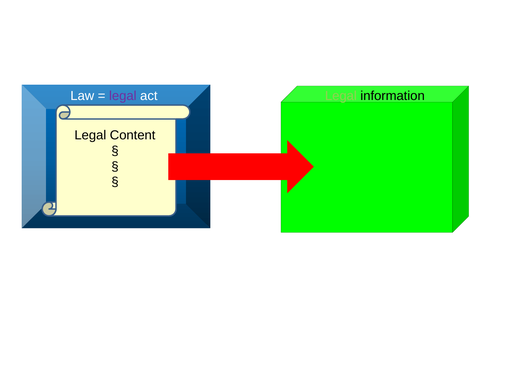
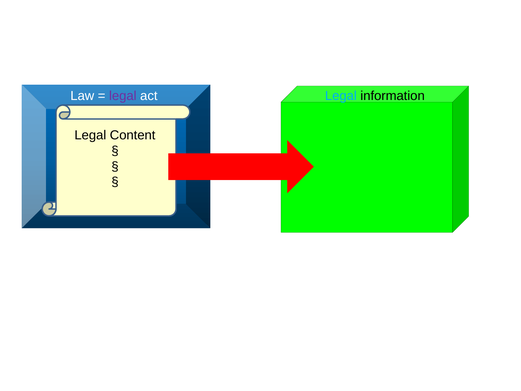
Legal colour: light green -> light blue (341, 96)
